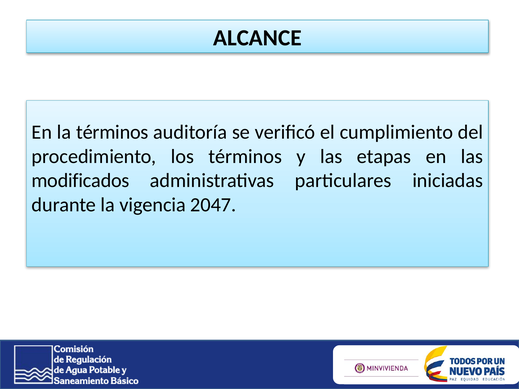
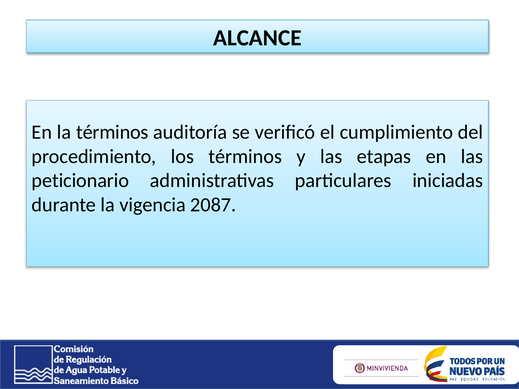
modificados: modificados -> peticionario (80, 181)
2047: 2047 -> 2087 (213, 205)
